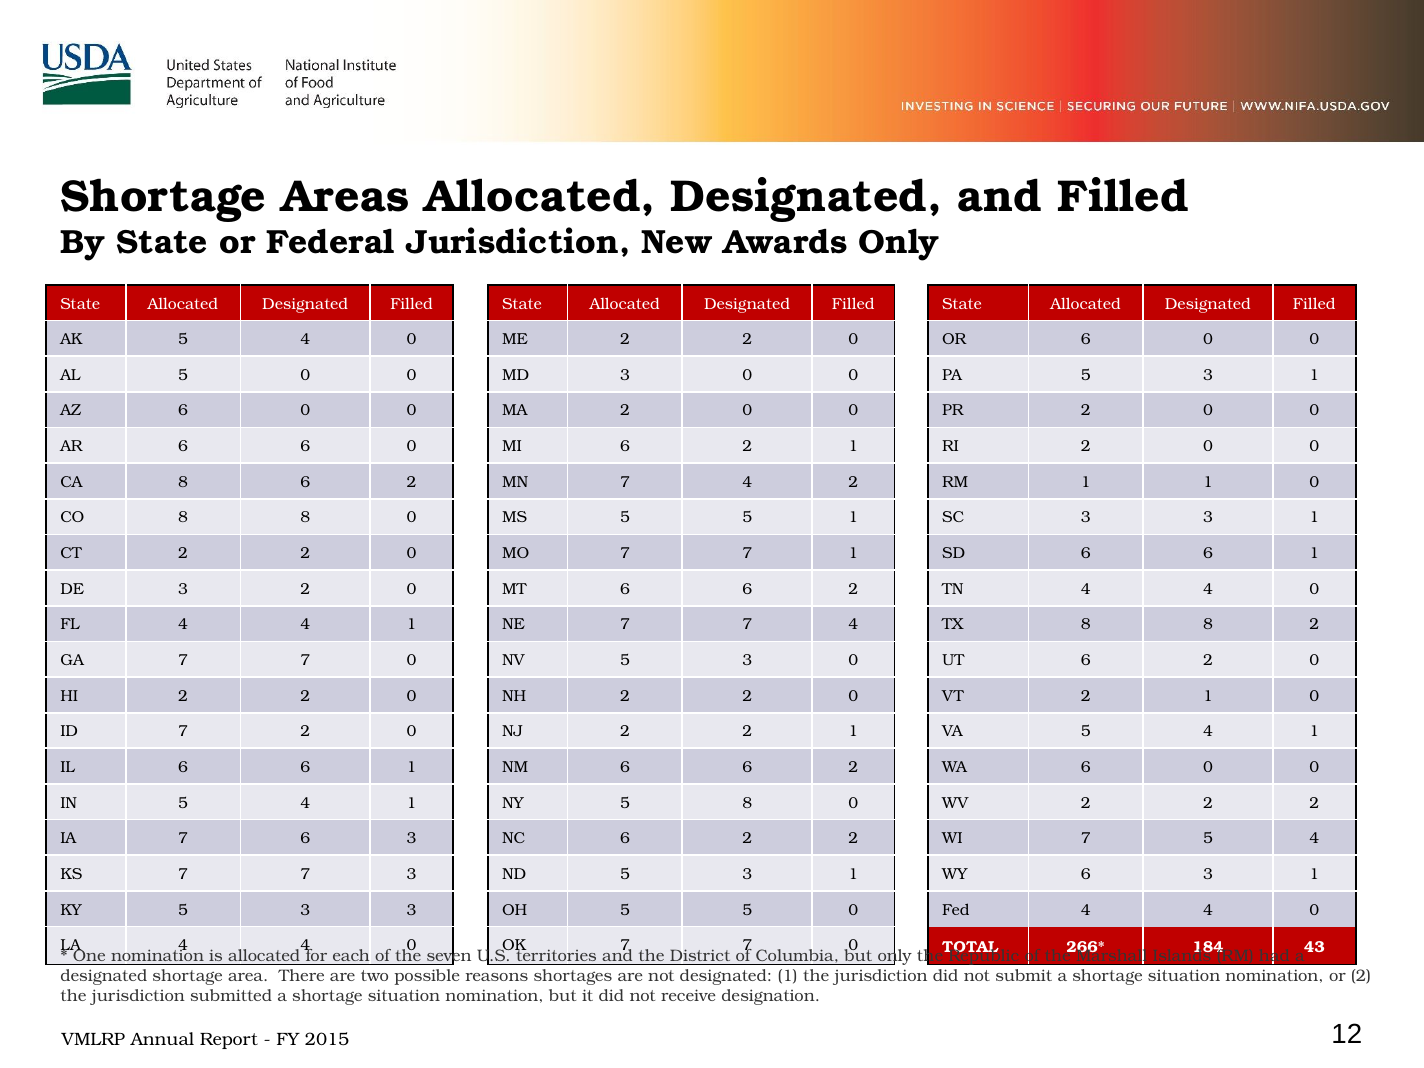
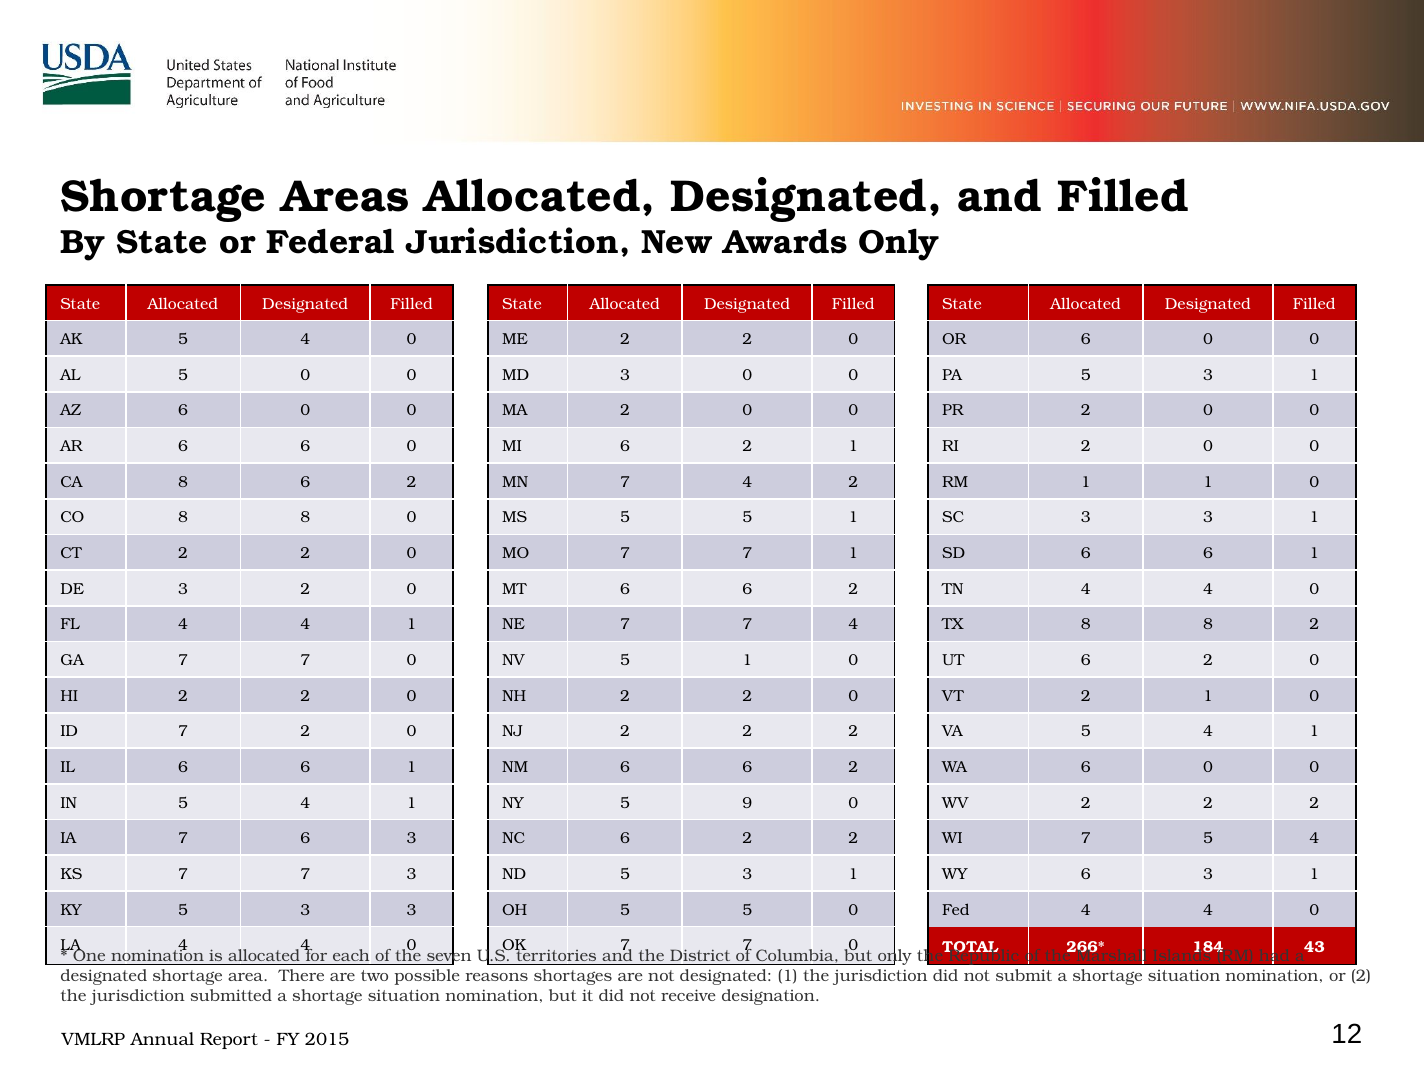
NV 5 3: 3 -> 1 (747, 660)
NJ 2 2 1: 1 -> 2 (853, 732)
5 8: 8 -> 9 (747, 803)
